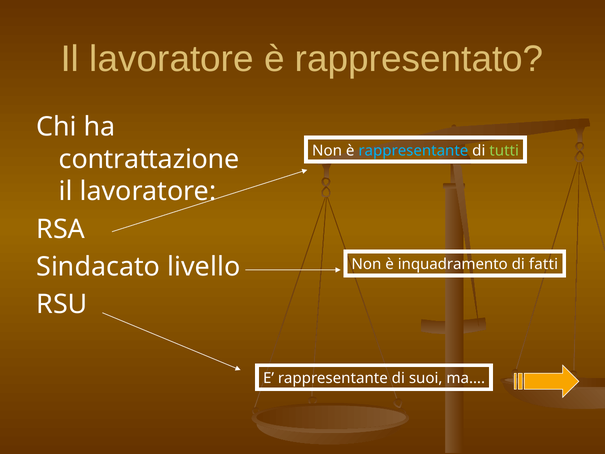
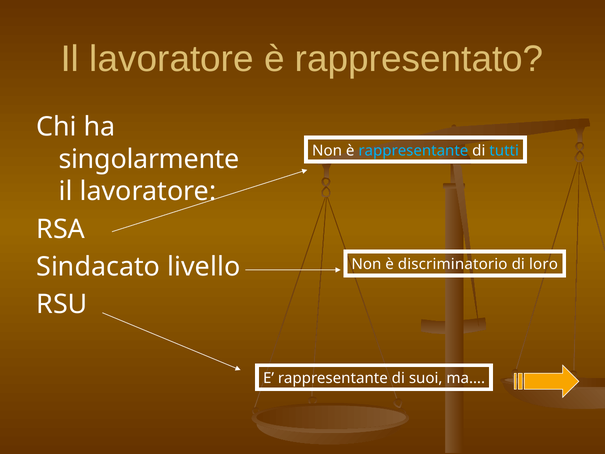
tutti colour: light green -> light blue (504, 150)
contrattazione: contrattazione -> singolarmente (149, 159)
inquadramento: inquadramento -> discriminatorio (453, 264)
fatti: fatti -> loro (543, 264)
